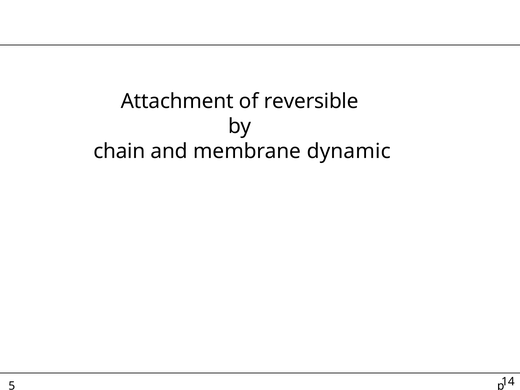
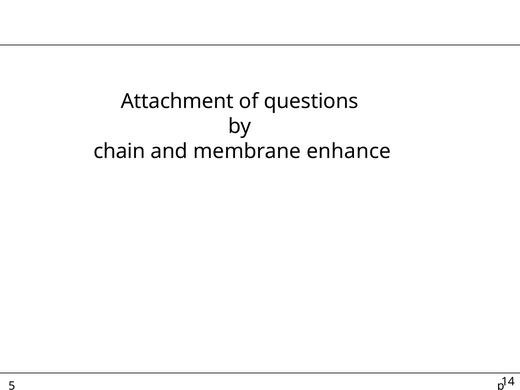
reversible: reversible -> questions (311, 101)
dynamic: dynamic -> enhance (349, 151)
